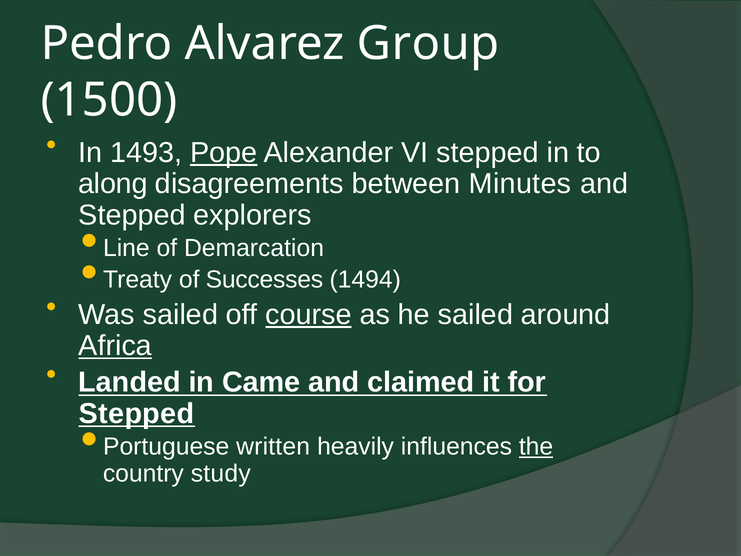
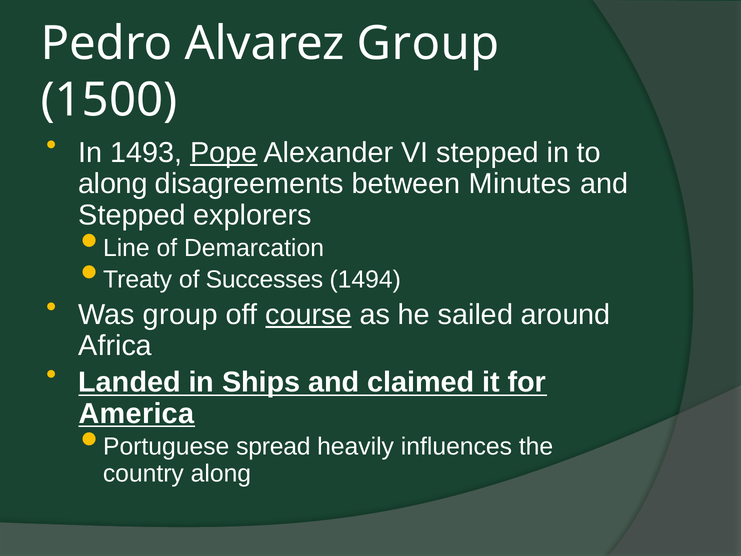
Was sailed: sailed -> group (180, 314)
Africa underline: present -> none (115, 346)
Came: Came -> Ships (261, 382)
Stepped: Stepped -> America (137, 413)
written: written -> spread (273, 447)
the underline: present -> none (536, 447)
country study: study -> along (221, 473)
